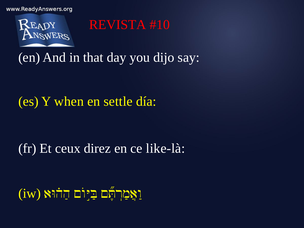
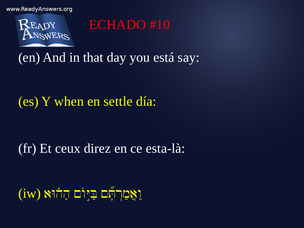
REVISTA: REVISTA -> ECHADO (118, 25)
dijo: dijo -> está (164, 57)
like-là: like-là -> esta-là (166, 148)
